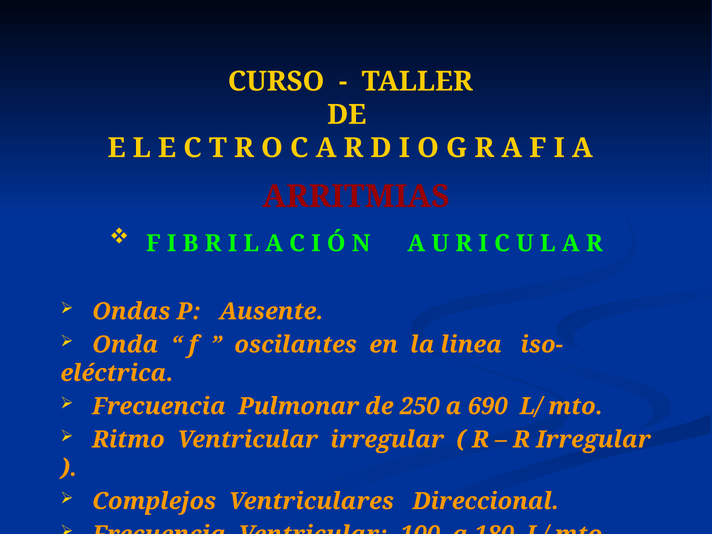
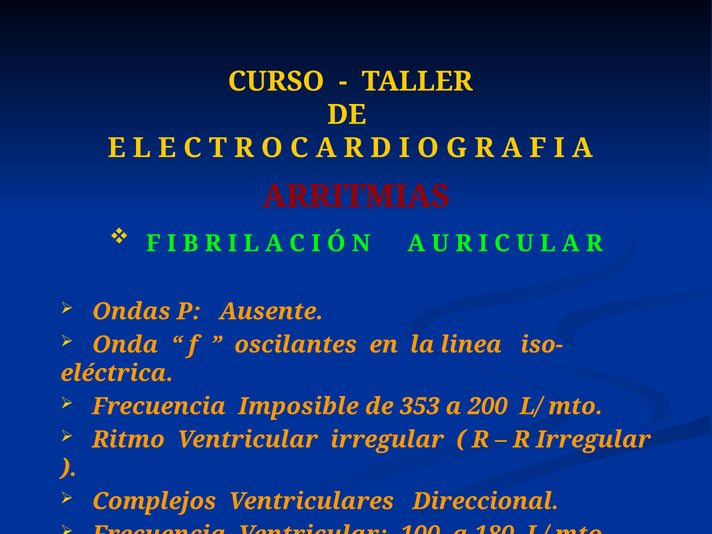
Pulmonar: Pulmonar -> Imposible (298, 406)
250: 250 -> 353 (420, 406)
690: 690 -> 200 (487, 406)
